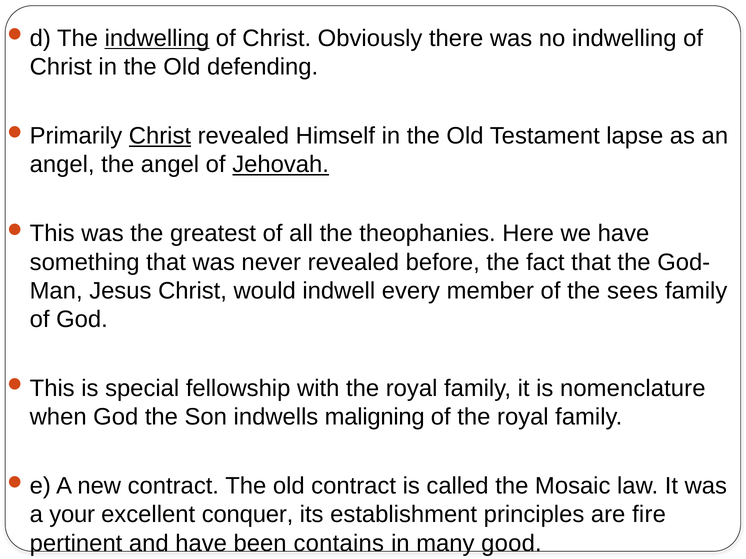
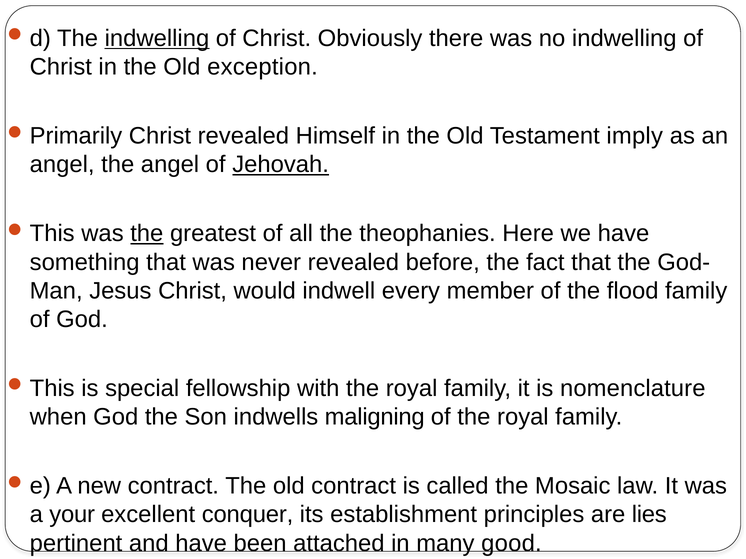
defending: defending -> exception (262, 67)
Christ underline: present -> none (160, 136)
lapse: lapse -> imply (635, 136)
the underline: none -> present (147, 234)
sees: sees -> flood (633, 291)
fire: fire -> lies (649, 515)
contains: contains -> attached (339, 544)
